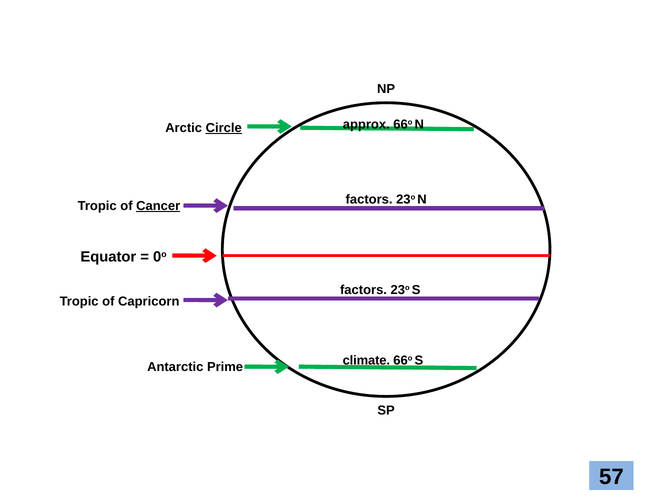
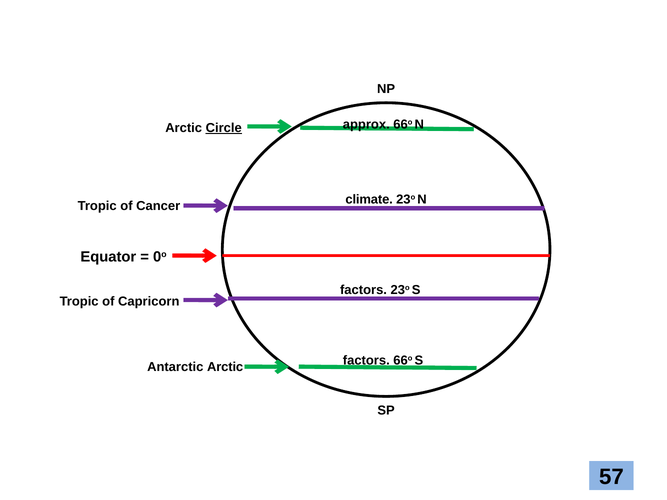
factors: factors -> climate (369, 200)
Cancer underline: present -> none (158, 206)
climate: climate -> factors (366, 361)
Antarctic Prime: Prime -> Arctic (225, 367)
